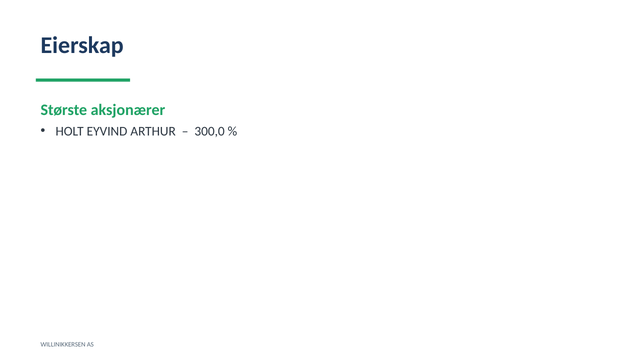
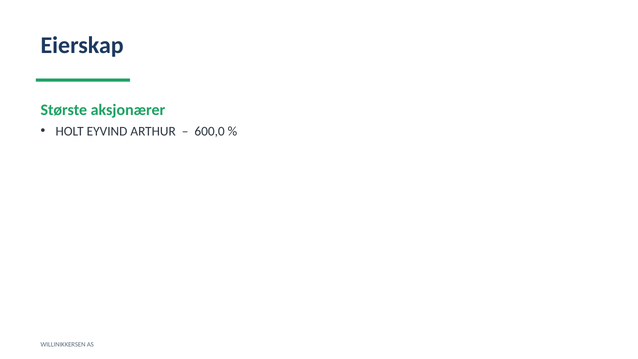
300,0: 300,0 -> 600,0 (210, 131)
